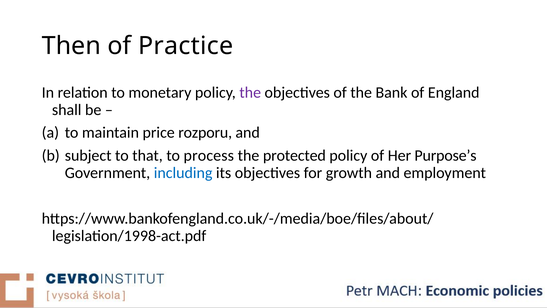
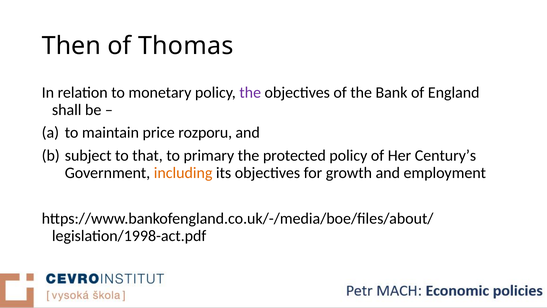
Practice: Practice -> Thomas (186, 46)
process: process -> primary (209, 155)
Purpose’s: Purpose’s -> Century’s (445, 155)
including colour: blue -> orange (183, 173)
